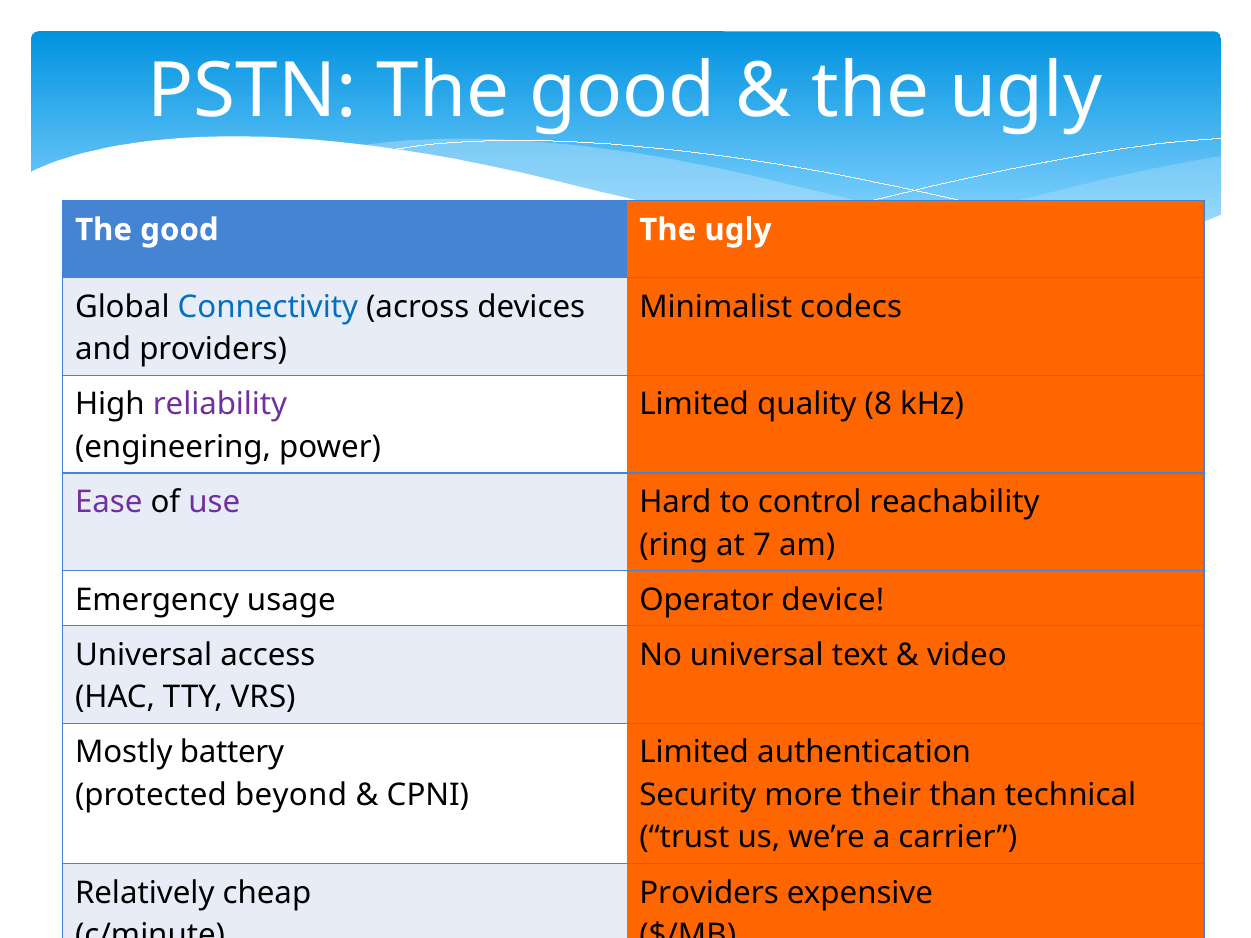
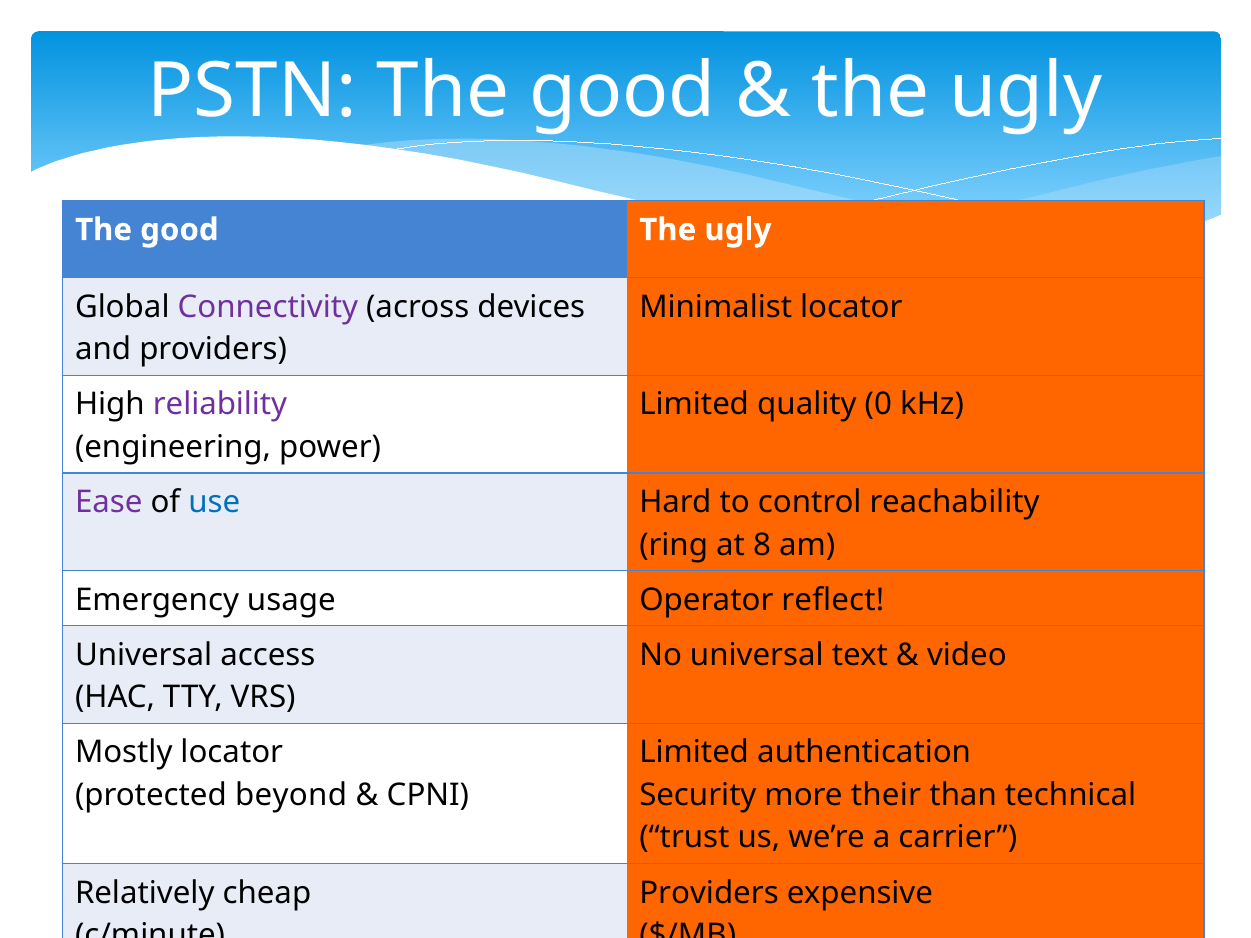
Connectivity colour: blue -> purple (268, 307)
Minimalist codecs: codecs -> locator (851, 307)
8: 8 -> 0 (878, 405)
use colour: purple -> blue (214, 502)
at 7: 7 -> 8 (762, 545)
device: device -> reflect (833, 600)
Mostly battery: battery -> locator (232, 753)
